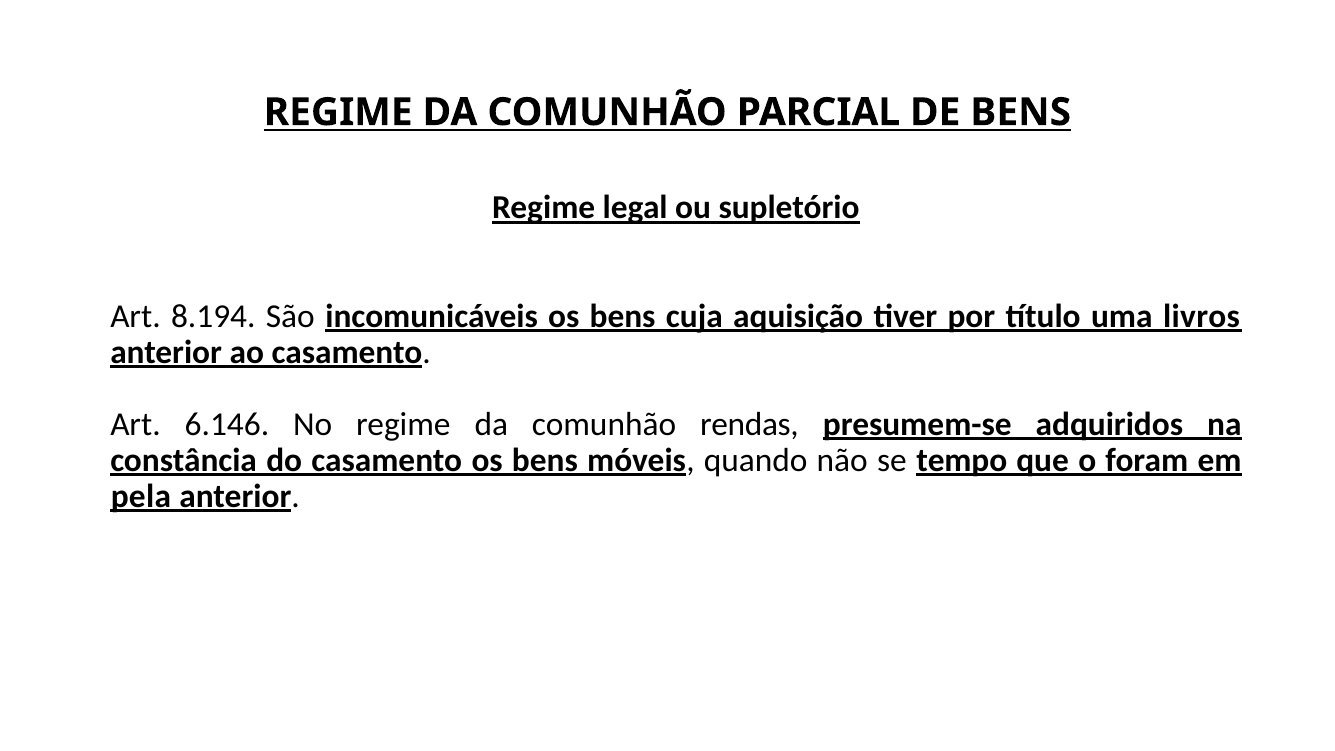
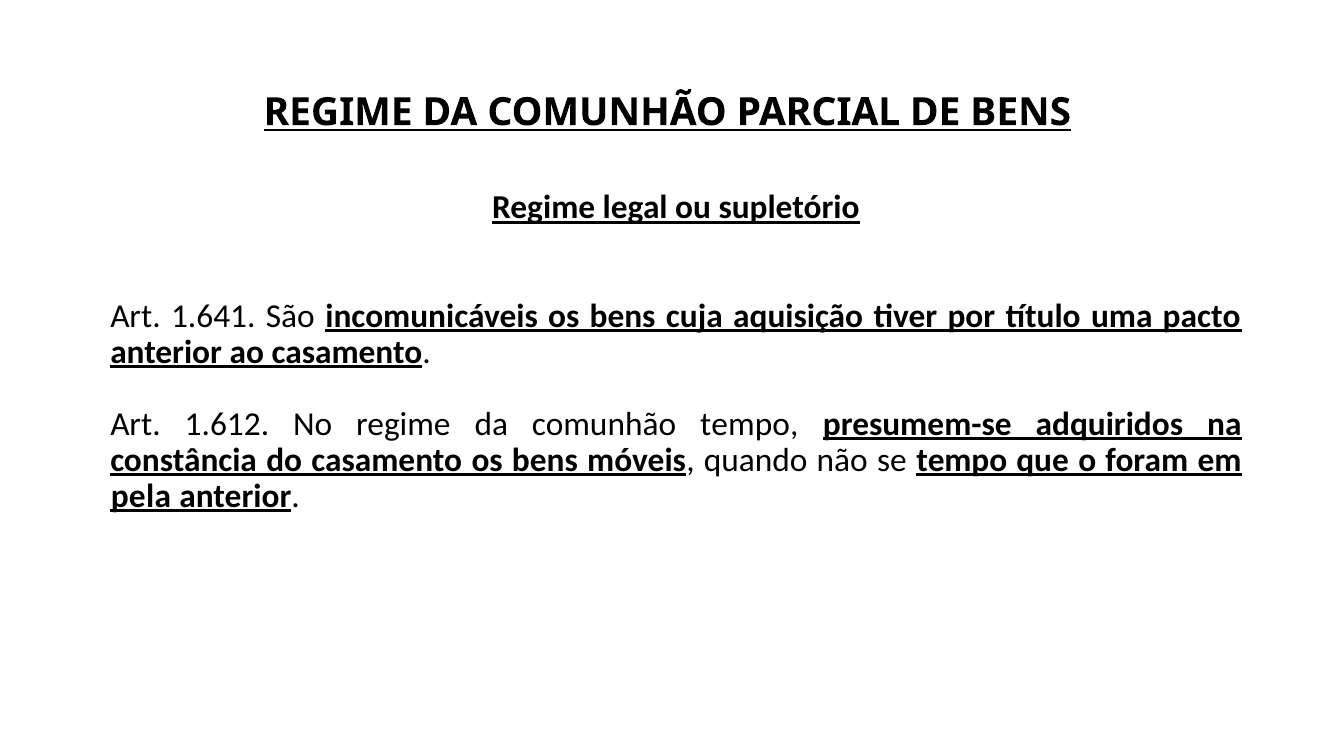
8.194: 8.194 -> 1.641 (213, 316)
livros: livros -> pacto (1202, 316)
6.146: 6.146 -> 1.612 (227, 424)
comunhão rendas: rendas -> tempo (749, 424)
